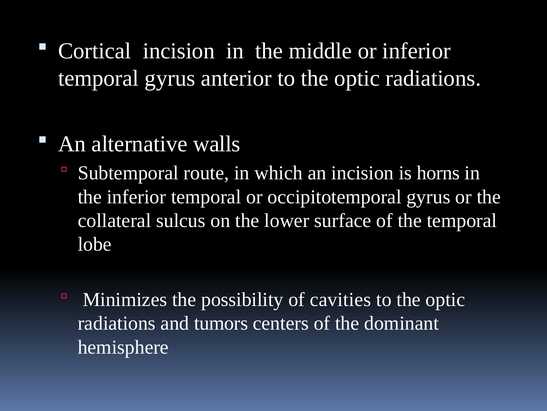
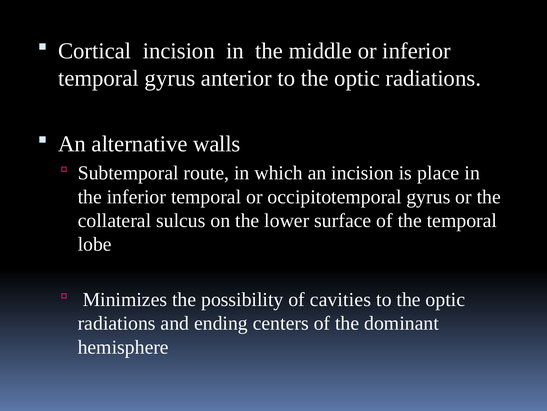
horns: horns -> place (438, 173)
tumors: tumors -> ending (221, 323)
